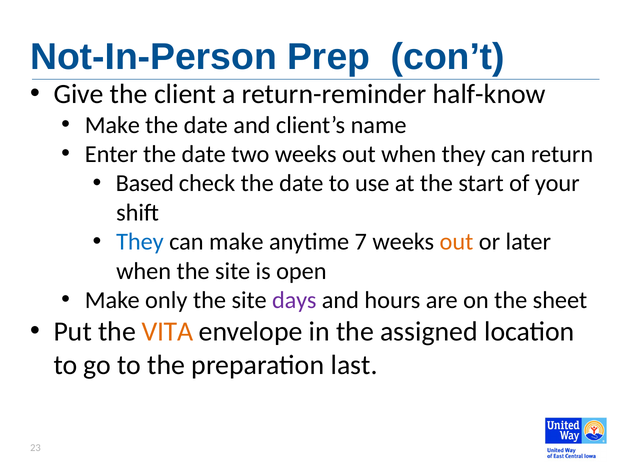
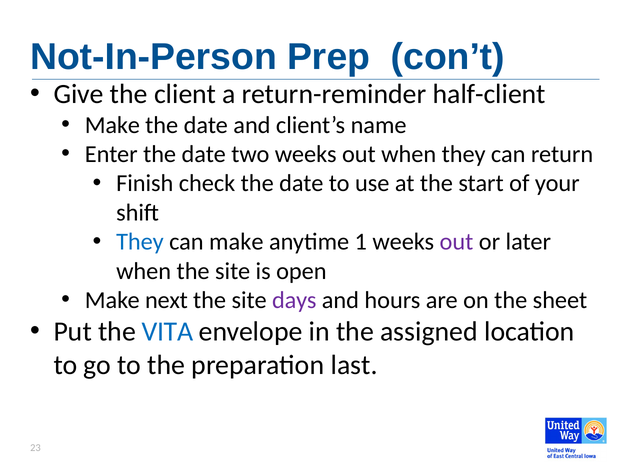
half-know: half-know -> half-client (489, 94)
Based: Based -> Finish (145, 184)
7: 7 -> 1 (361, 242)
out colour: orange -> purple (456, 242)
only: only -> next (166, 301)
VITA colour: orange -> blue (167, 332)
